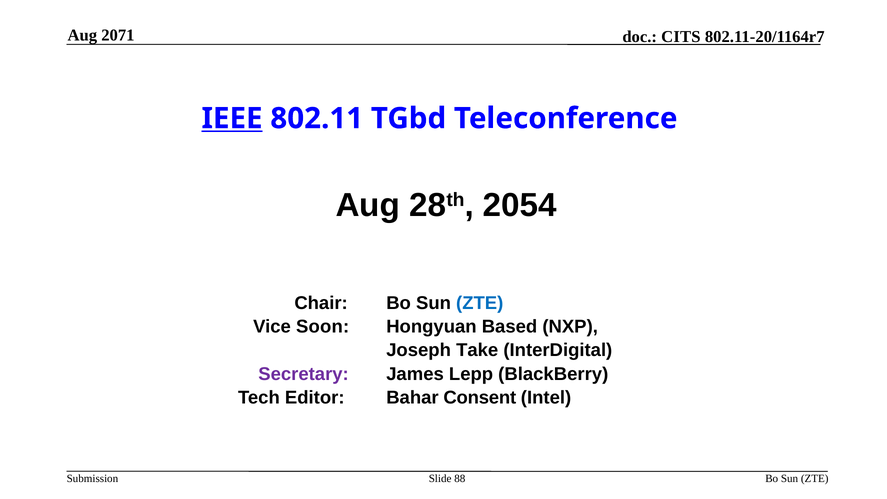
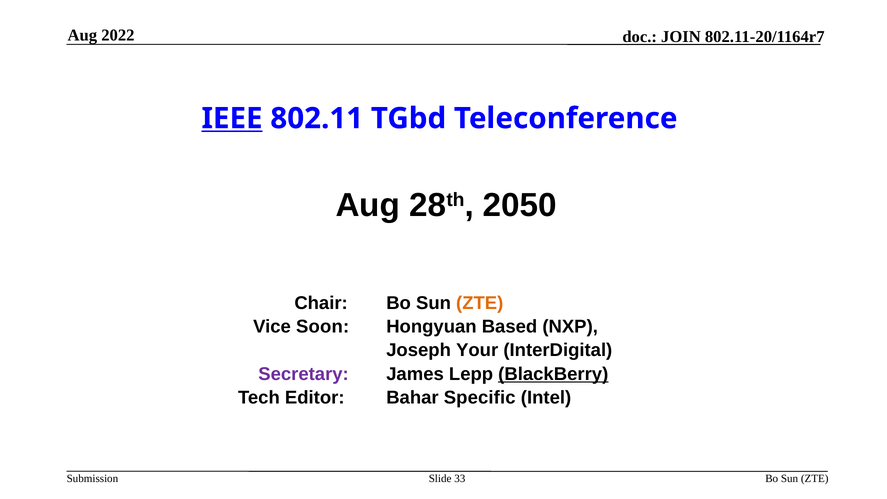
2071: 2071 -> 2022 (118, 35)
CITS: CITS -> JOIN (681, 37)
2054: 2054 -> 2050 (520, 205)
ZTE colour: blue -> orange (480, 303)
Take: Take -> Your (477, 350)
BlackBerry underline: none -> present (553, 374)
Consent: Consent -> Specific (480, 398)
88: 88 -> 33 (460, 479)
